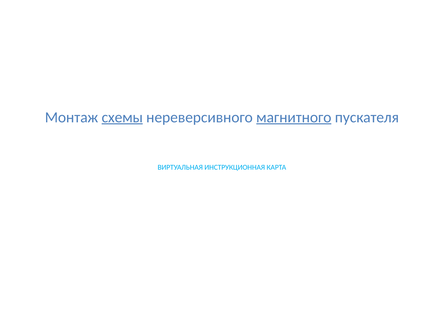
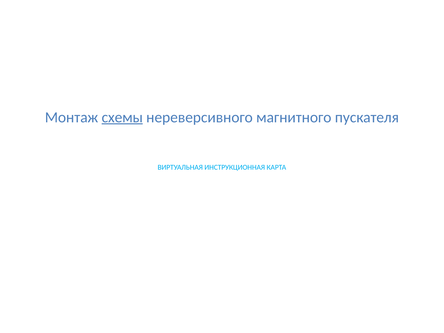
магнитного underline: present -> none (294, 117)
